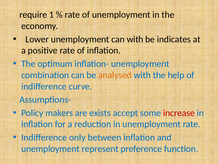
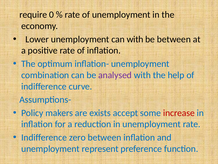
1: 1 -> 0 (51, 15)
be indicates: indicates -> between (174, 39)
analysed colour: orange -> purple (115, 75)
only: only -> zero (77, 137)
